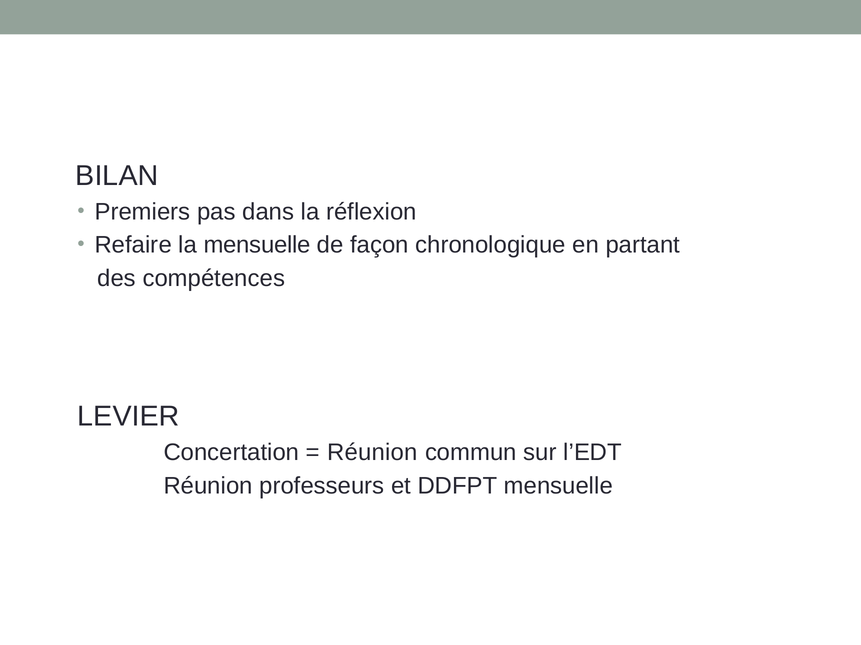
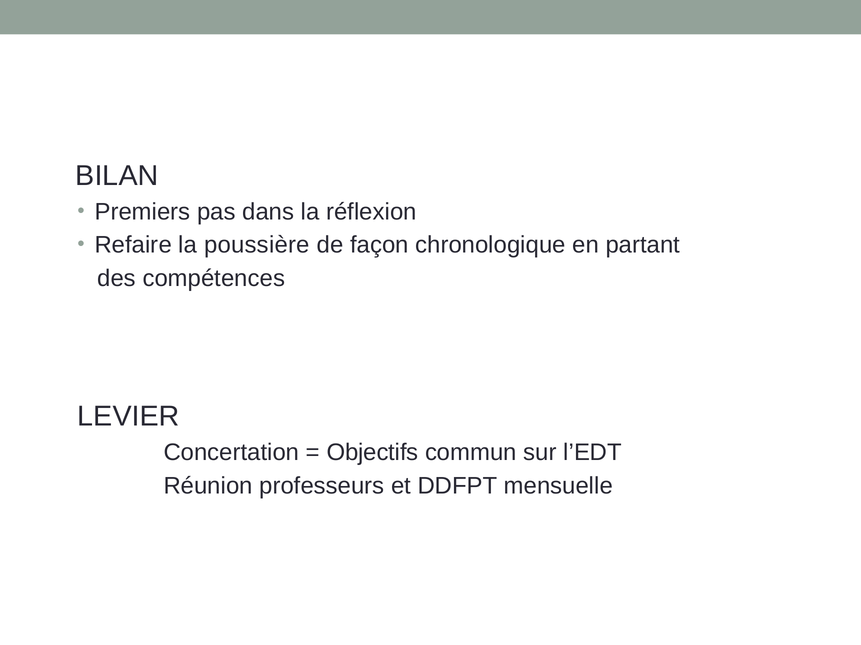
la mensuelle: mensuelle -> poussière (257, 245)
Réunion: Réunion -> Objectifs (373, 453)
